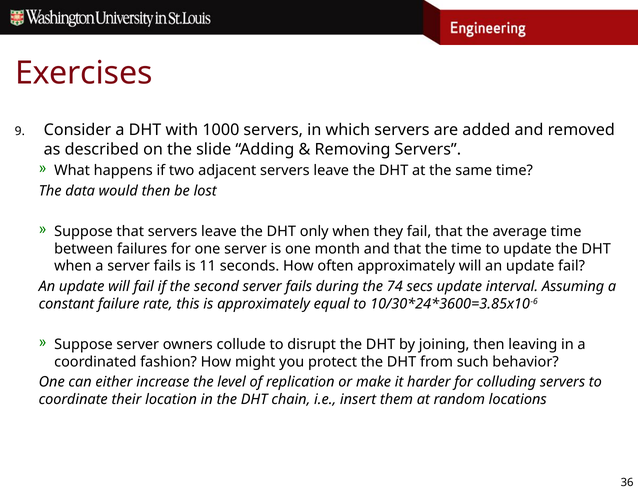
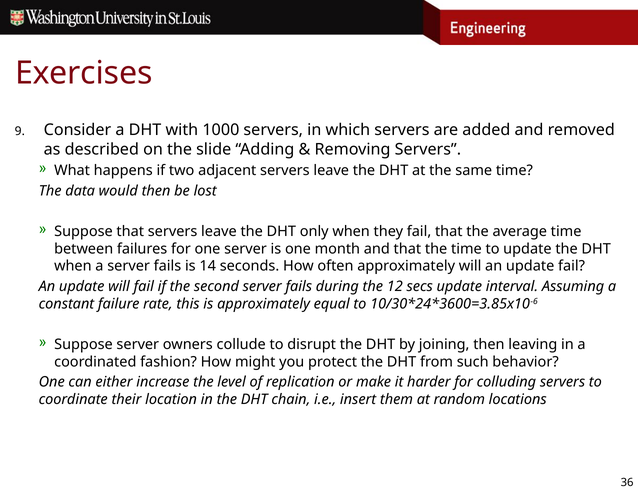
11: 11 -> 14 (208, 266)
74: 74 -> 12 (395, 286)
